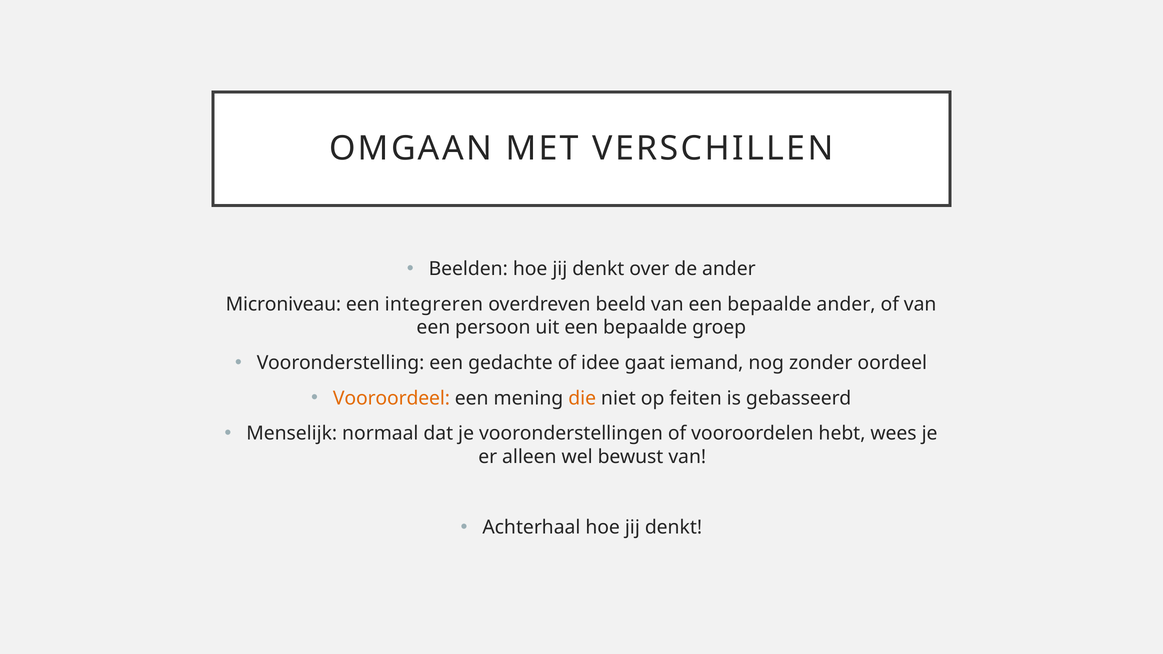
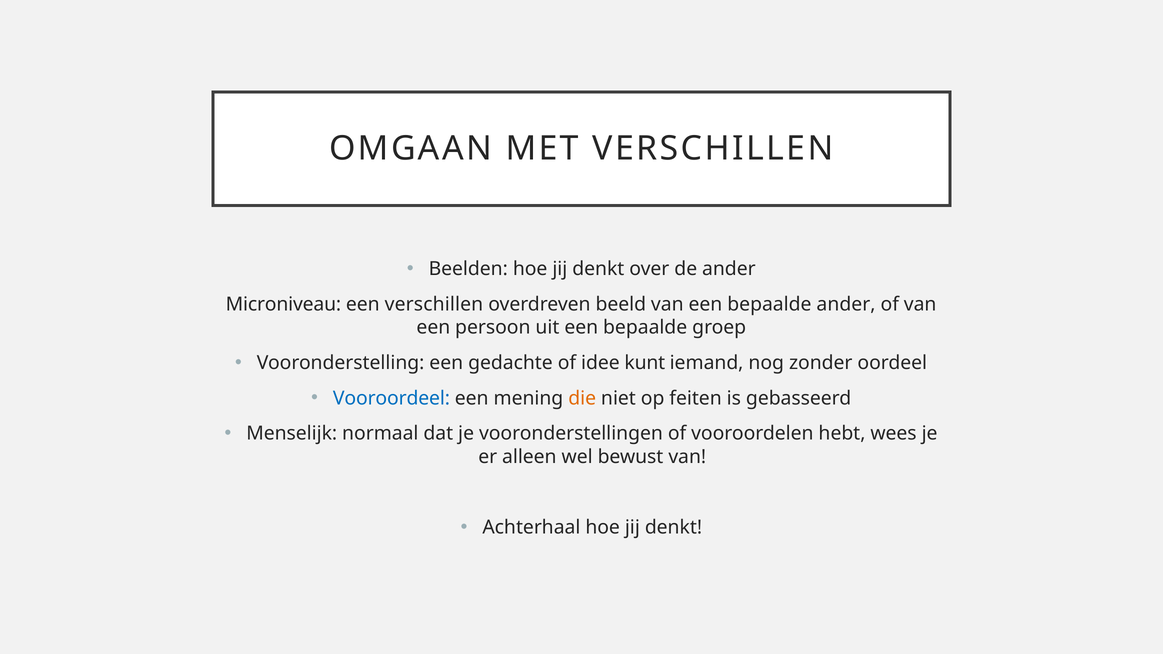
een integreren: integreren -> verschillen (434, 304)
gaat: gaat -> kunt (645, 363)
Vooroordeel colour: orange -> blue (391, 398)
